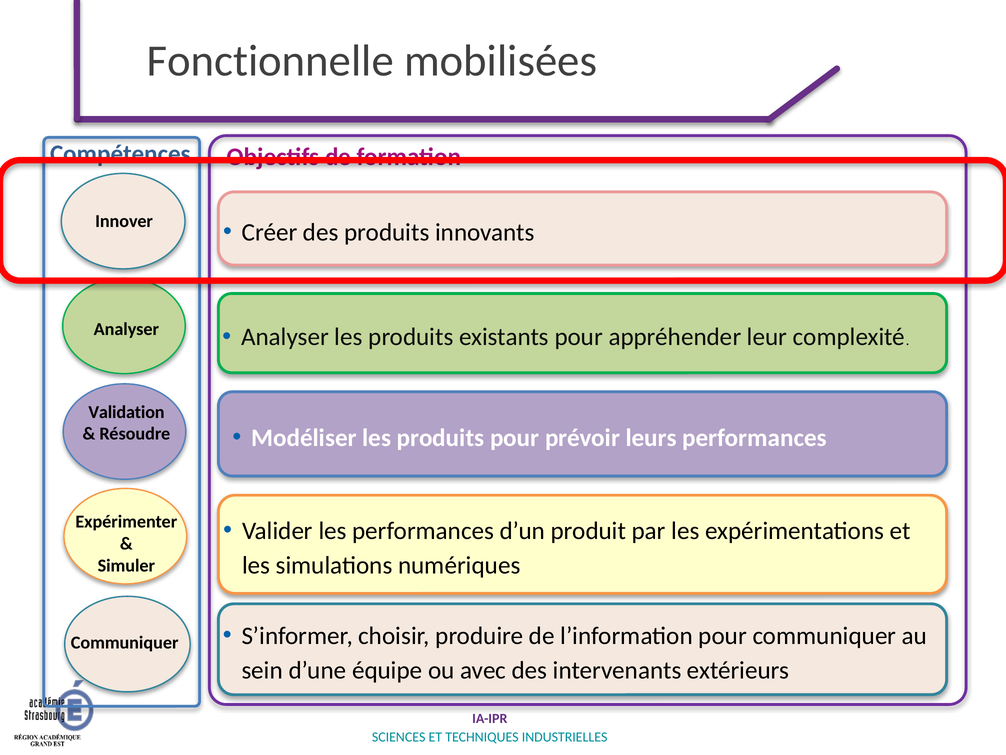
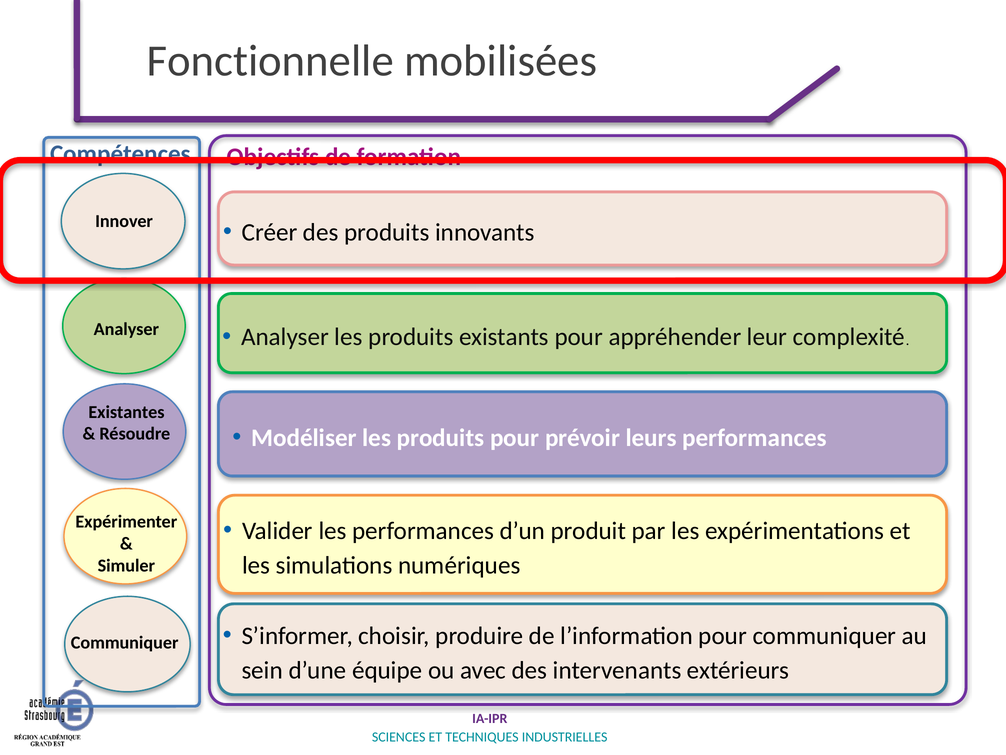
Validation: Validation -> Existantes (126, 412)
